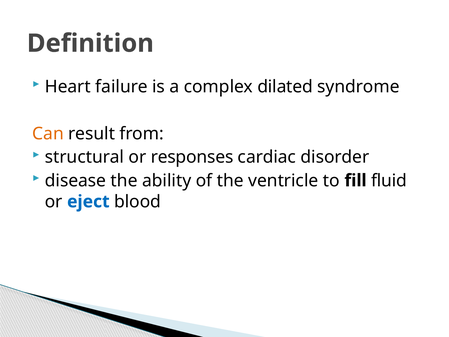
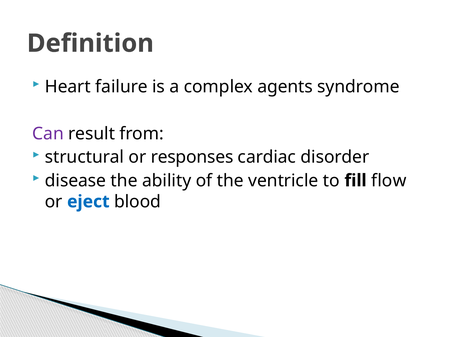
dilated: dilated -> agents (285, 87)
Can colour: orange -> purple (48, 134)
fluid: fluid -> flow (389, 180)
